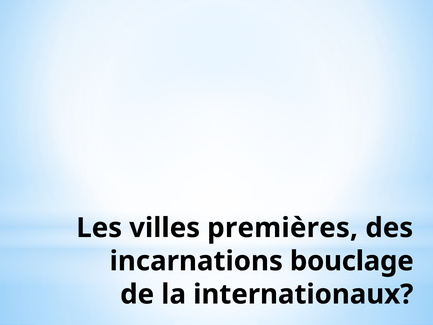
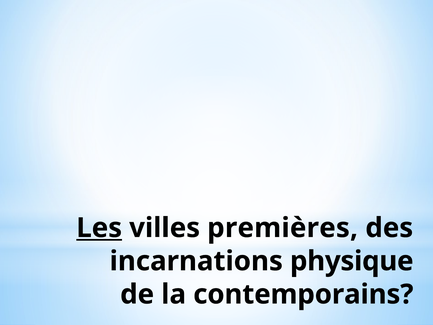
Les underline: none -> present (99, 228)
bouclage: bouclage -> physique (352, 261)
internationaux: internationaux -> contemporains (303, 294)
